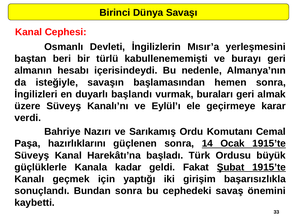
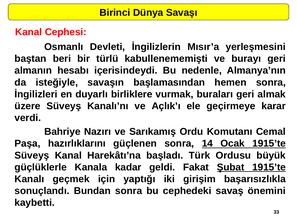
başlandı: başlandı -> birliklere (132, 95)
Eylül’ı: Eylül’ı -> Açlık’ı (166, 106)
